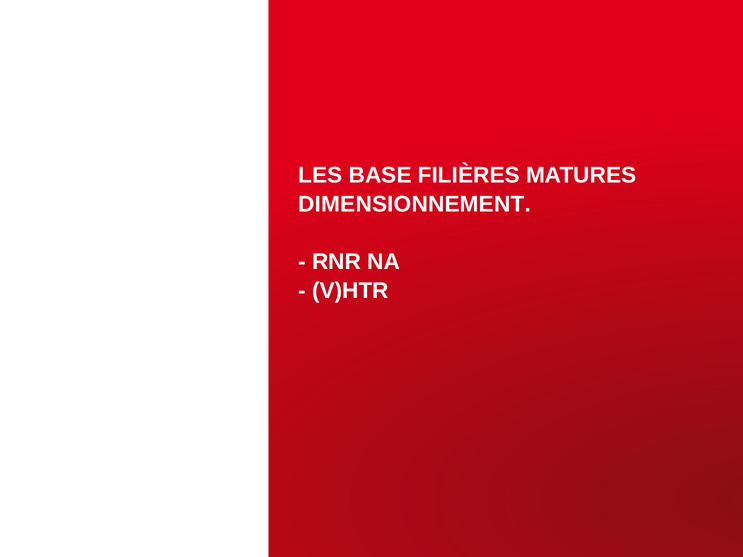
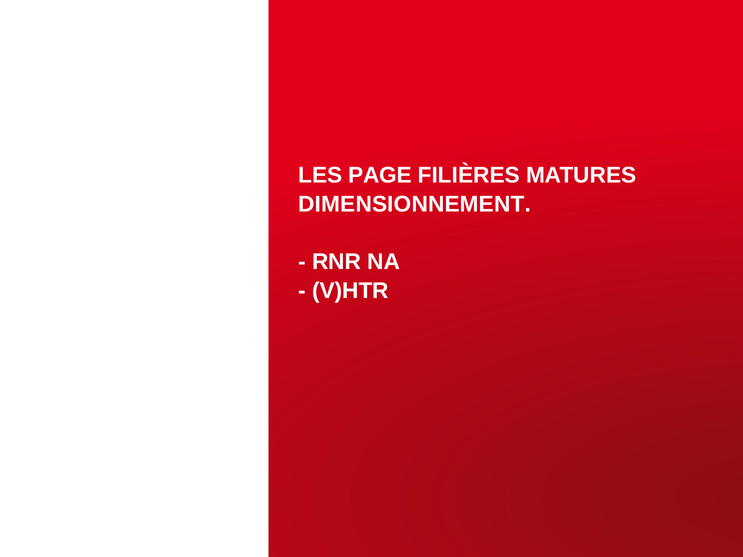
LES BASE: BASE -> PAGE (380, 175)
